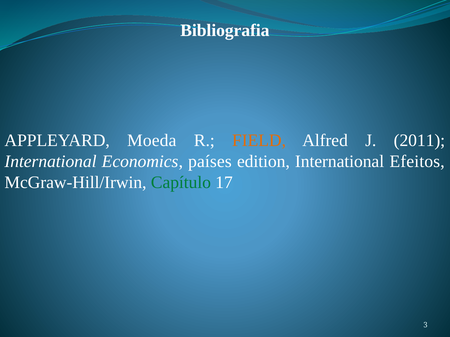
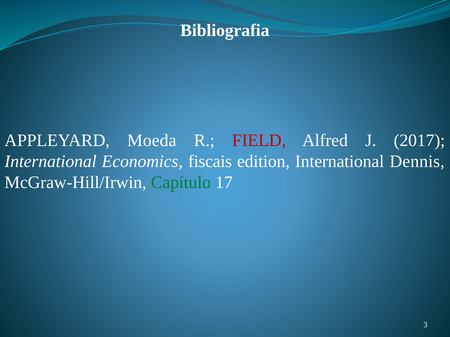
FIELD colour: orange -> red (259, 141)
2011: 2011 -> 2017 (419, 141)
países: países -> fiscais (210, 162)
Efeitos: Efeitos -> Dennis (417, 162)
